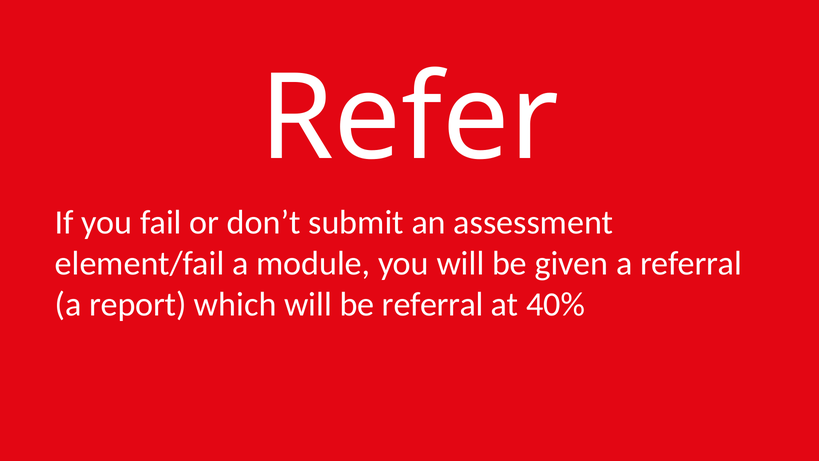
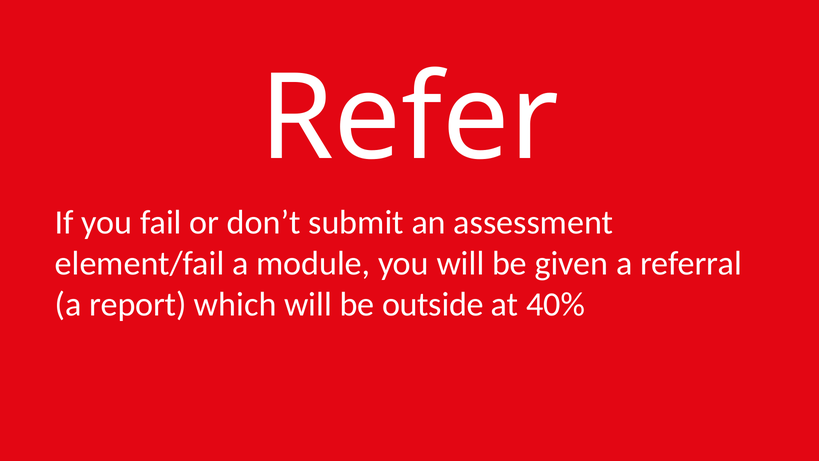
be referral: referral -> outside (433, 304)
